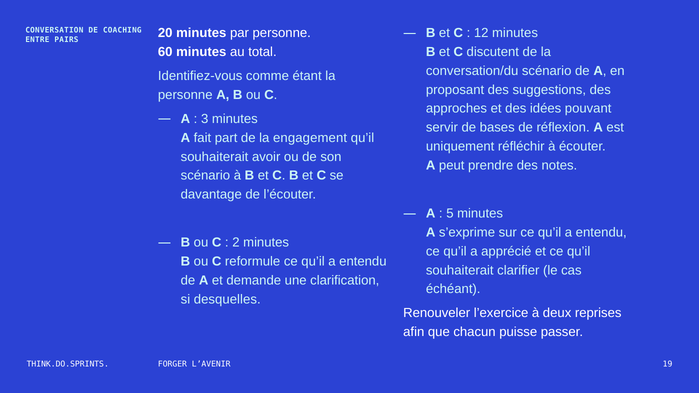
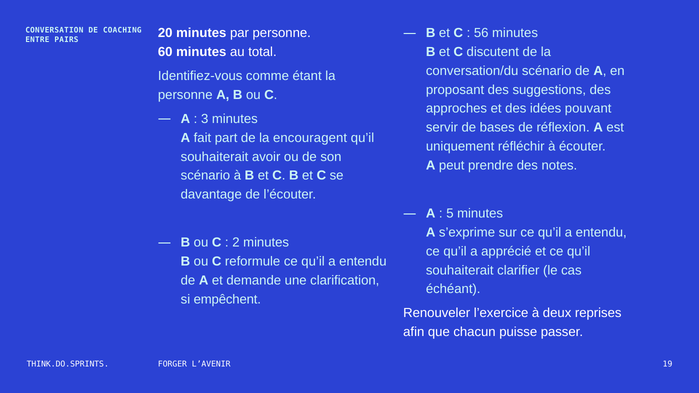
12: 12 -> 56 (481, 33)
engagement: engagement -> encouragent (310, 138)
desquelles: desquelles -> empêchent (227, 299)
